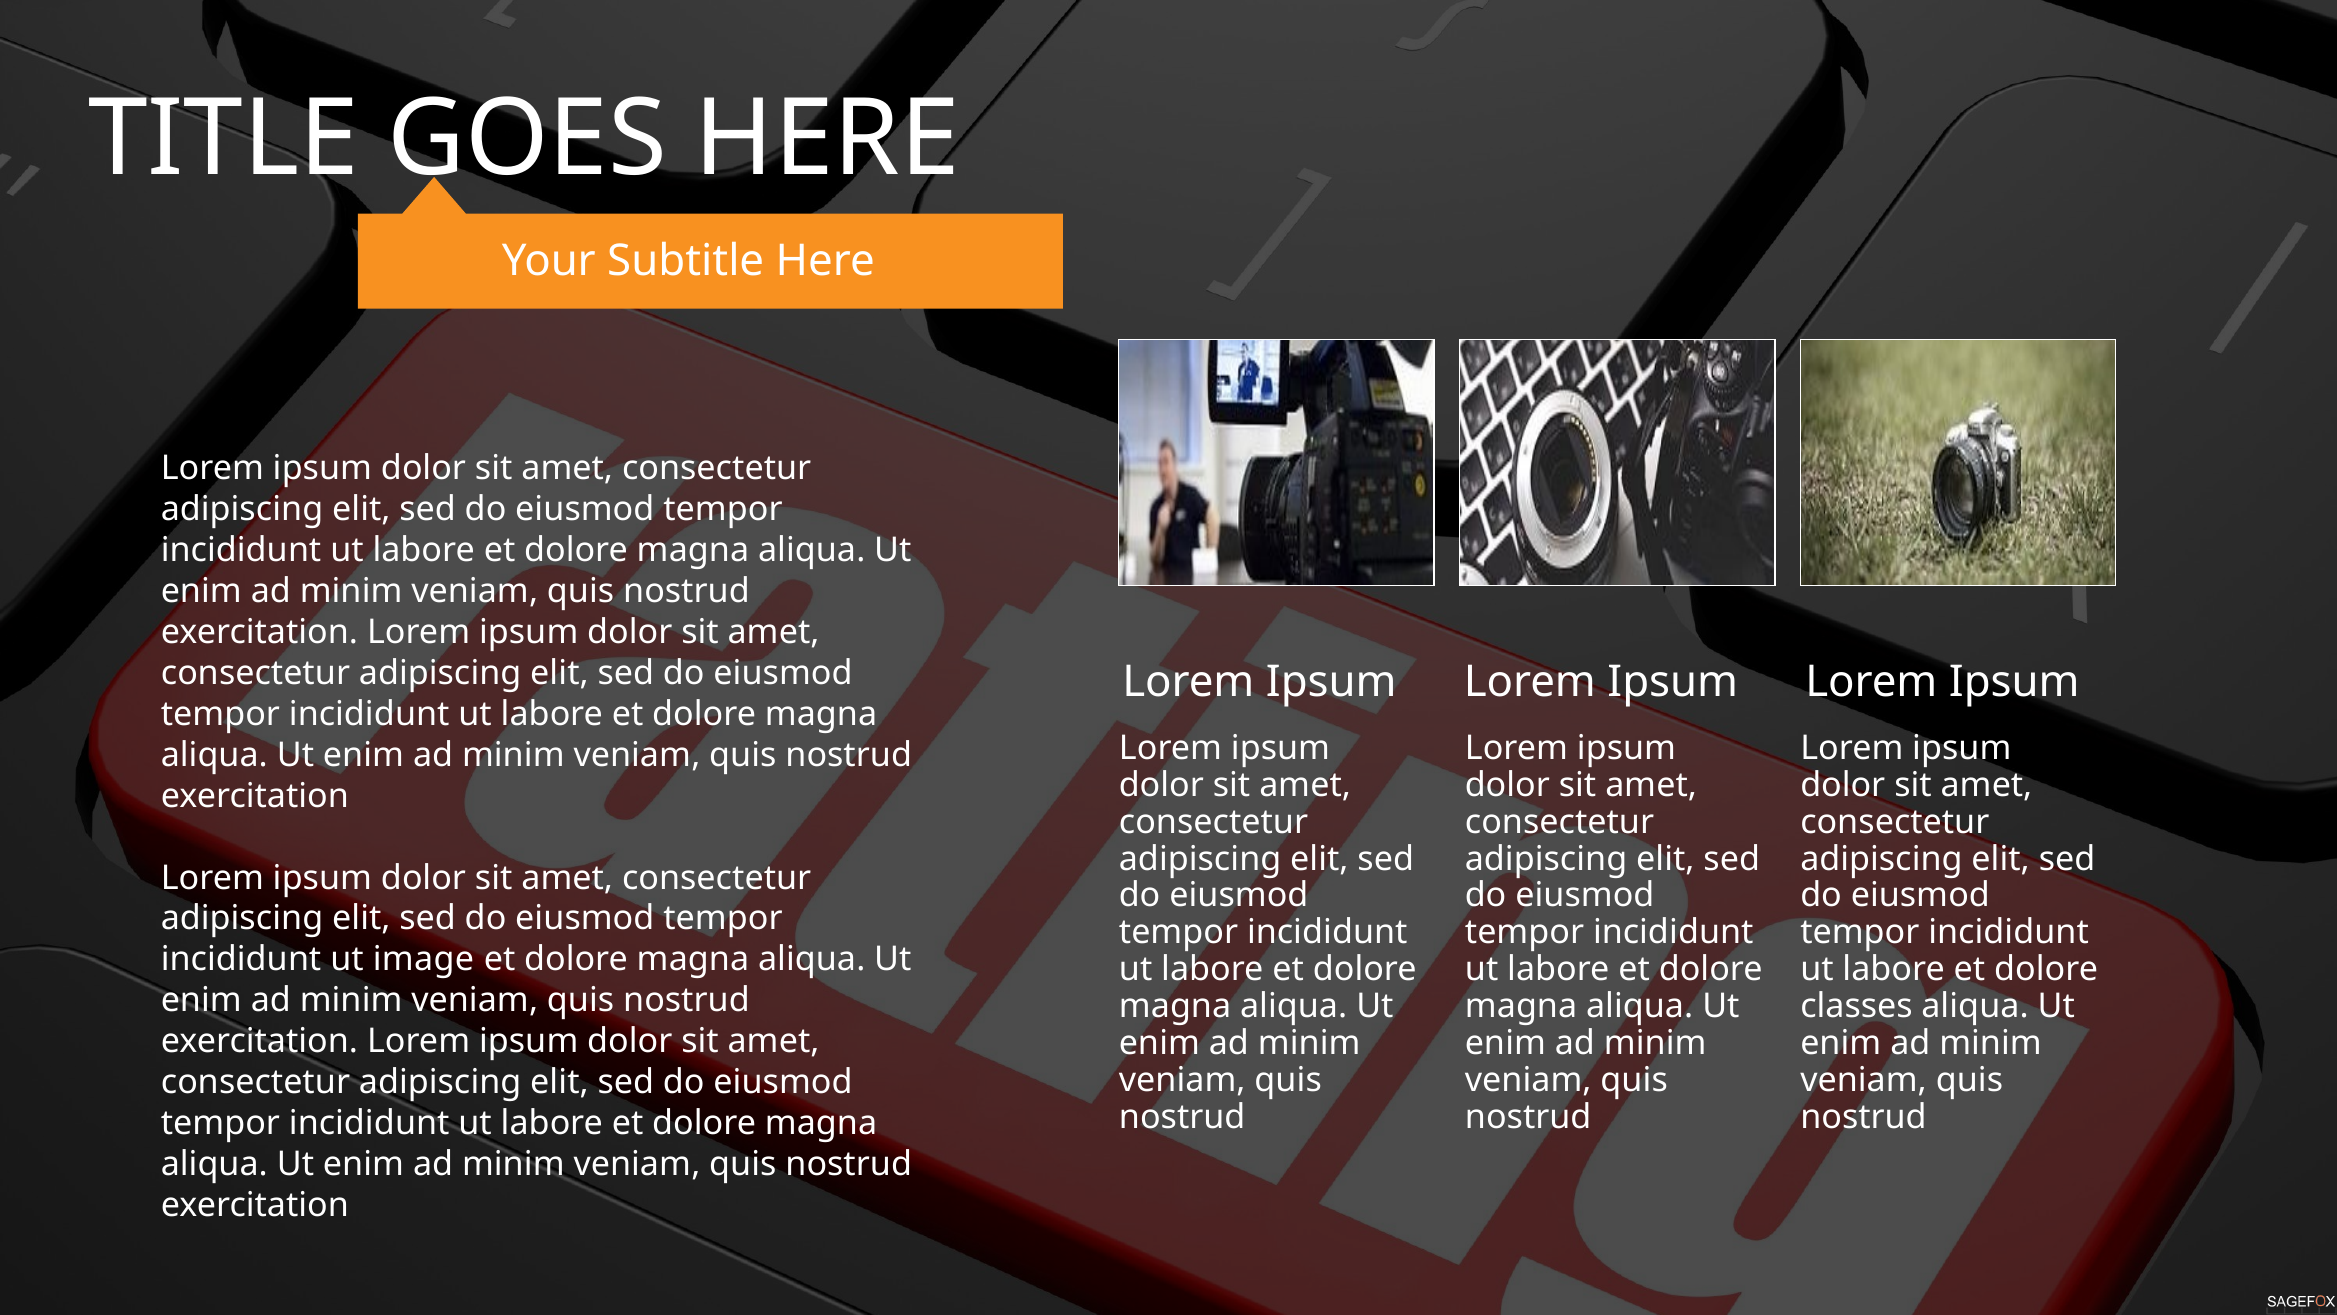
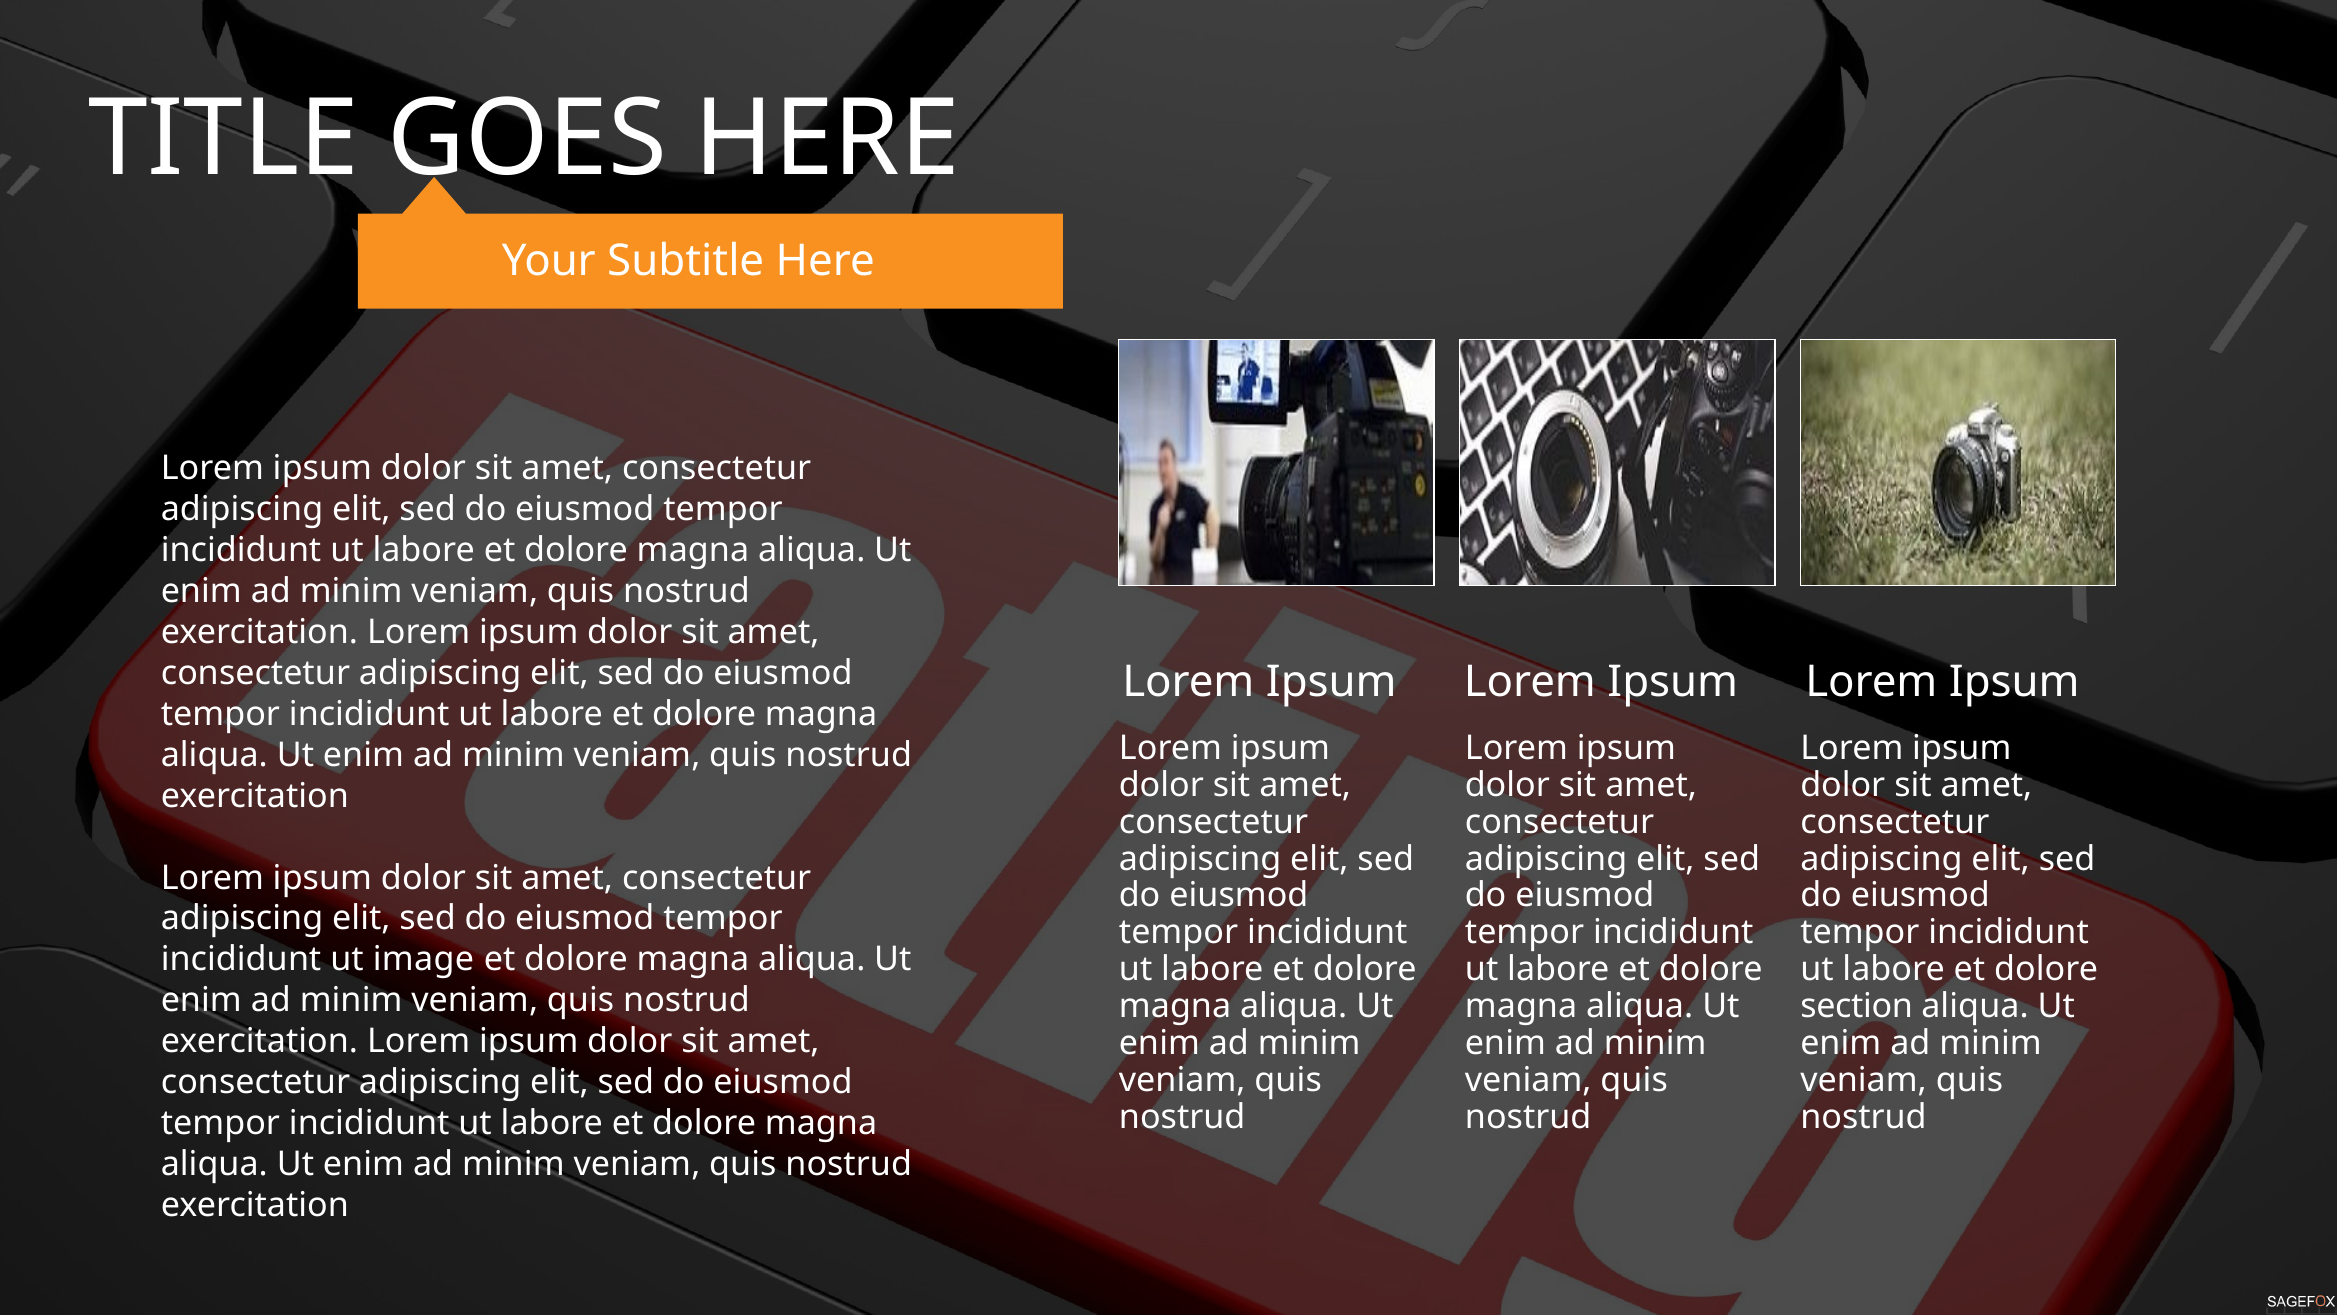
classes: classes -> section (1857, 1006)
